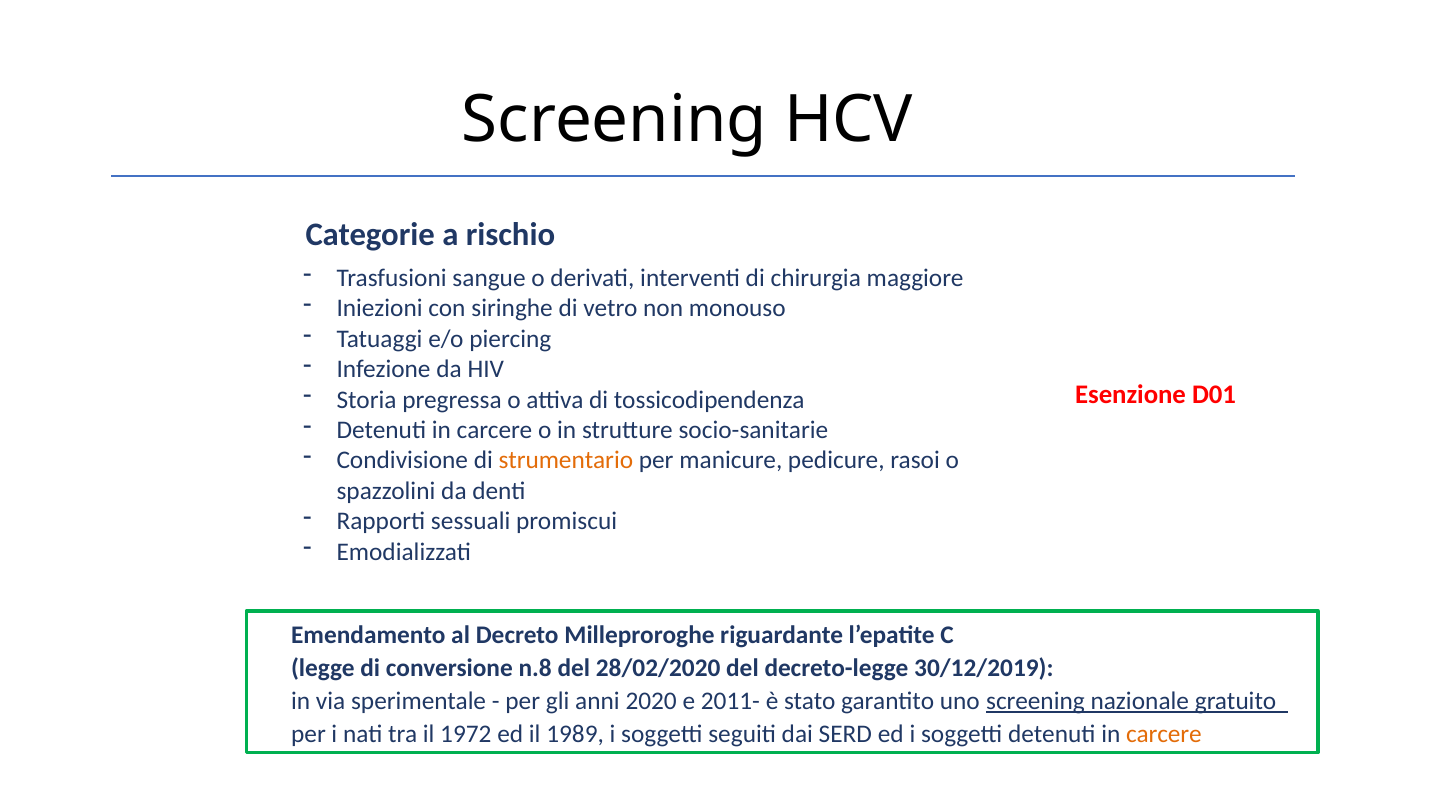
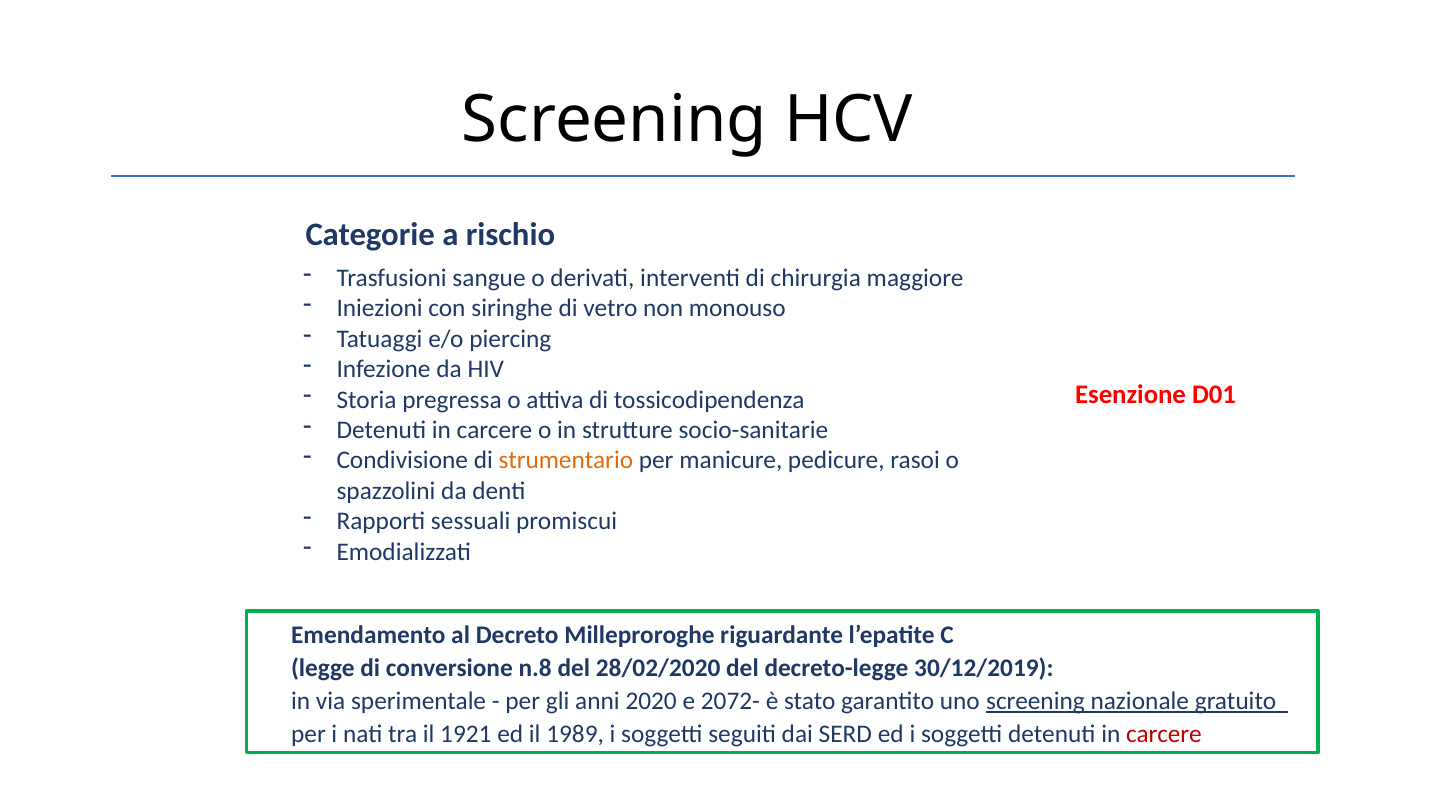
2011-: 2011- -> 2072- (730, 701)
1972: 1972 -> 1921 (466, 734)
carcere colour: orange -> red (1164, 734)
